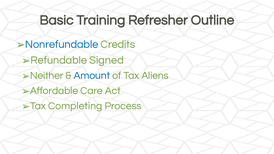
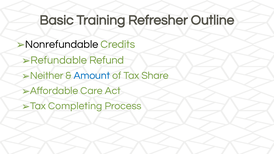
Nonrefundable colour: blue -> black (62, 44)
Signed: Signed -> Refund (107, 60)
Aliens: Aliens -> Share (155, 76)
